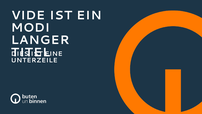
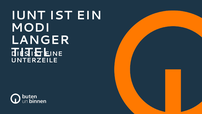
VIDE: VIDE -> IUNT (28, 15)
